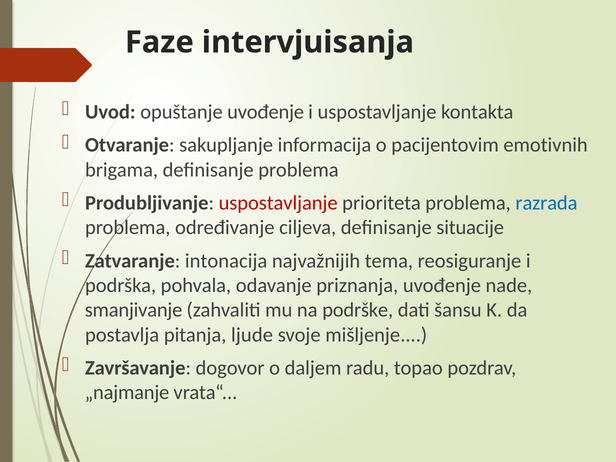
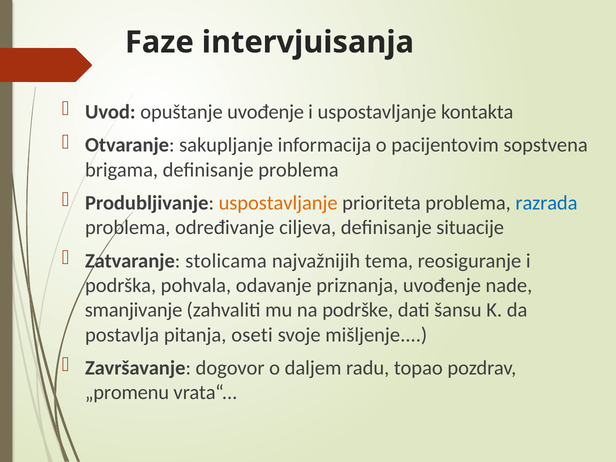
emotivnih: emotivnih -> sopstvena (546, 145)
uspostavljanje colour: red -> orange (278, 203)
intonacija: intonacija -> stolicama (226, 261)
ljude: ljude -> oseti (252, 335)
„najmanje: „najmanje -> „promenu (127, 393)
